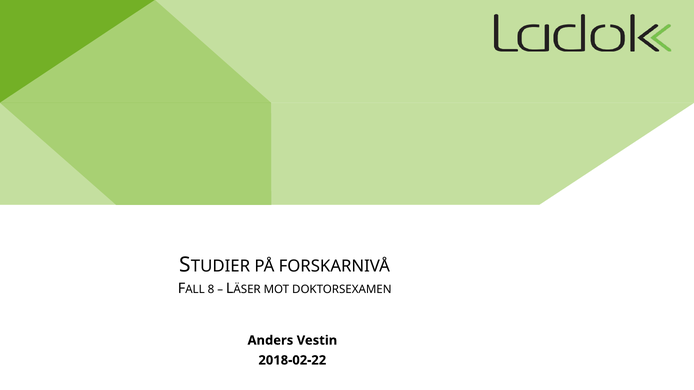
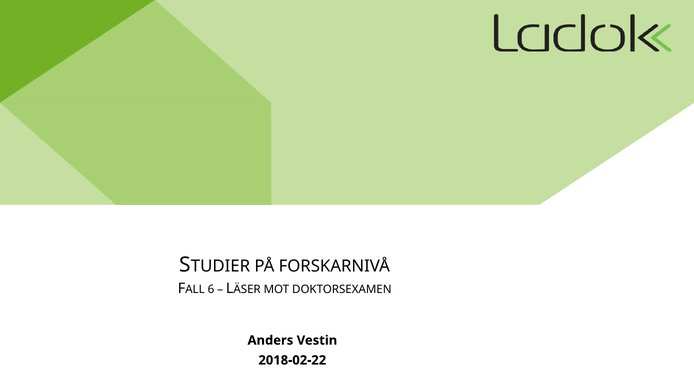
8: 8 -> 6 (211, 290)
